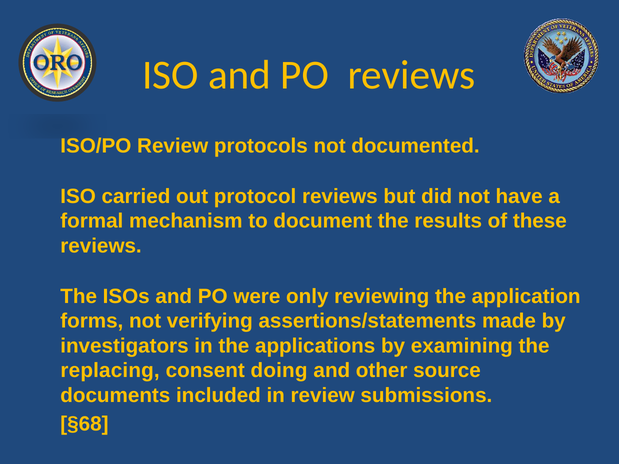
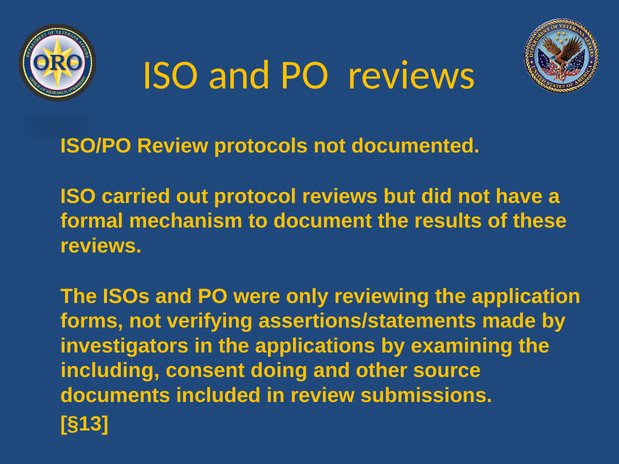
replacing: replacing -> including (110, 371)
§68: §68 -> §13 (84, 424)
